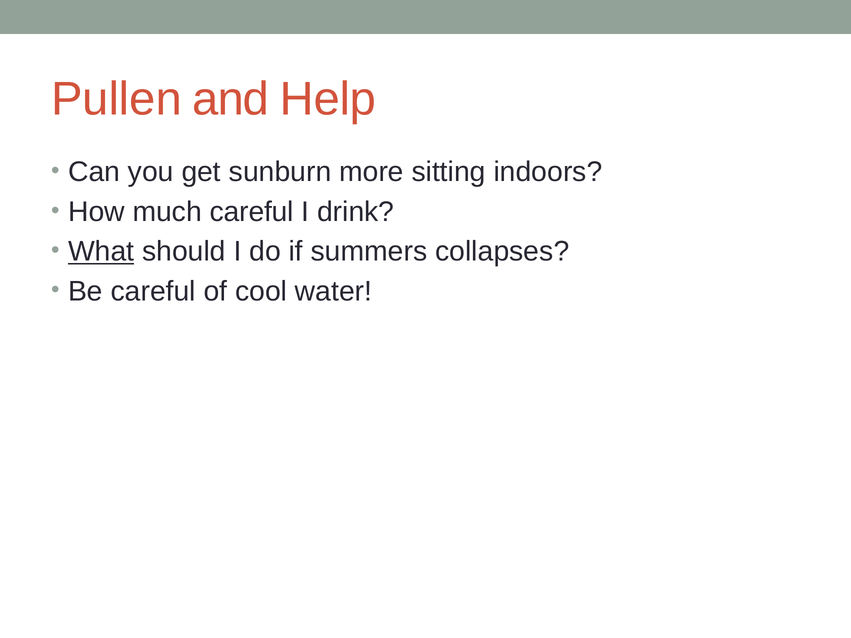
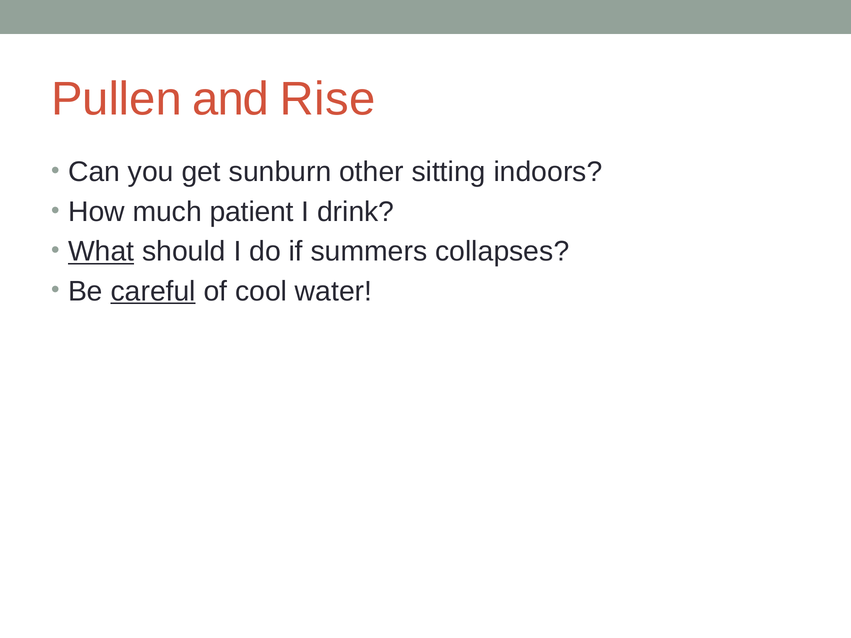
Help: Help -> Rise (328, 99)
more: more -> other (371, 172)
much careful: careful -> patient (252, 212)
careful underline: none -> present (153, 291)
